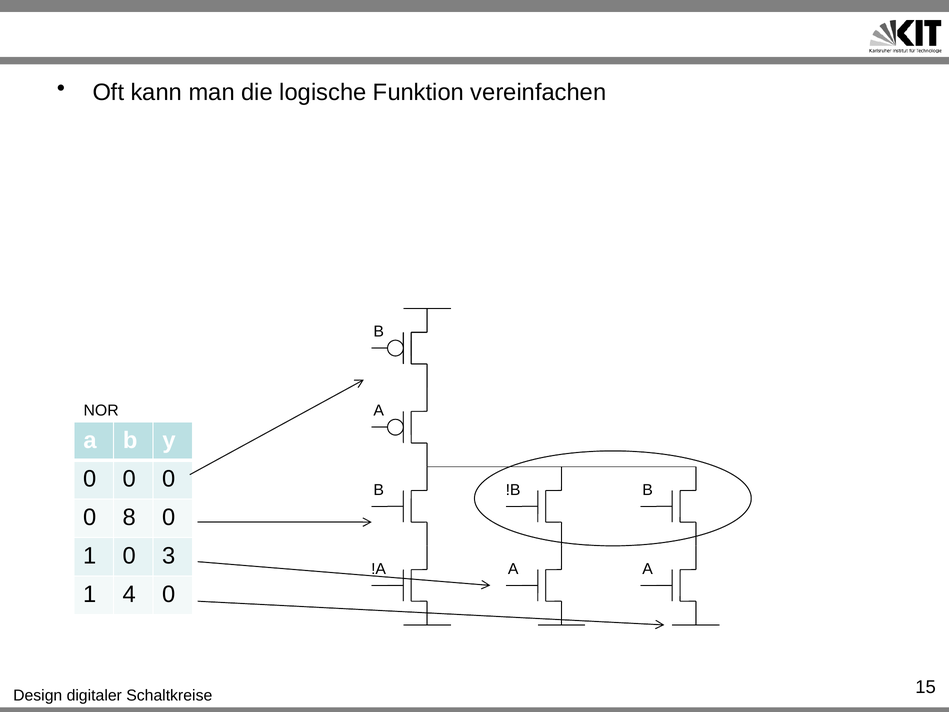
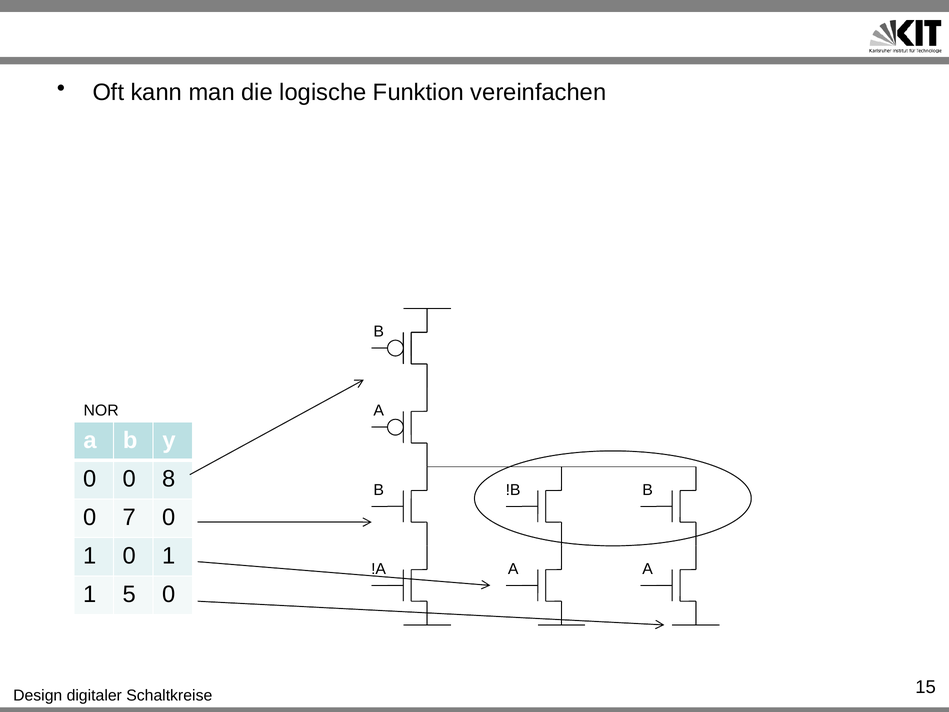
0: 0 -> 8 (169, 479)
8: 8 -> 7 (130, 517)
1 0 3: 3 -> 1 (169, 556)
4: 4 -> 5 (130, 594)
